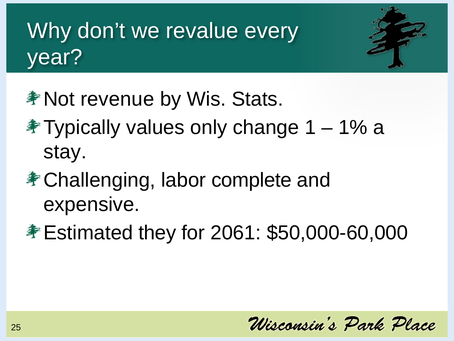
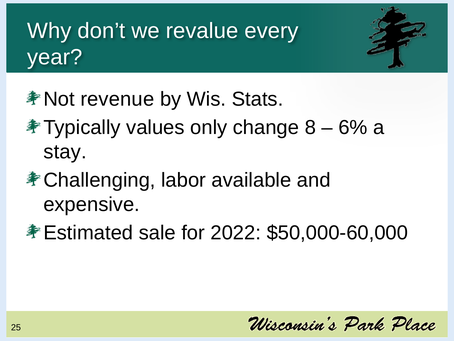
1: 1 -> 8 (310, 127)
1%: 1% -> 6% (353, 127)
complete: complete -> available (251, 180)
they: they -> sale (157, 232)
2061: 2061 -> 2022 (236, 232)
